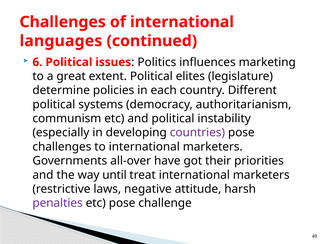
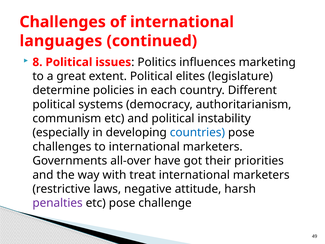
6: 6 -> 8 (37, 62)
countries colour: purple -> blue (197, 132)
until: until -> with (114, 175)
